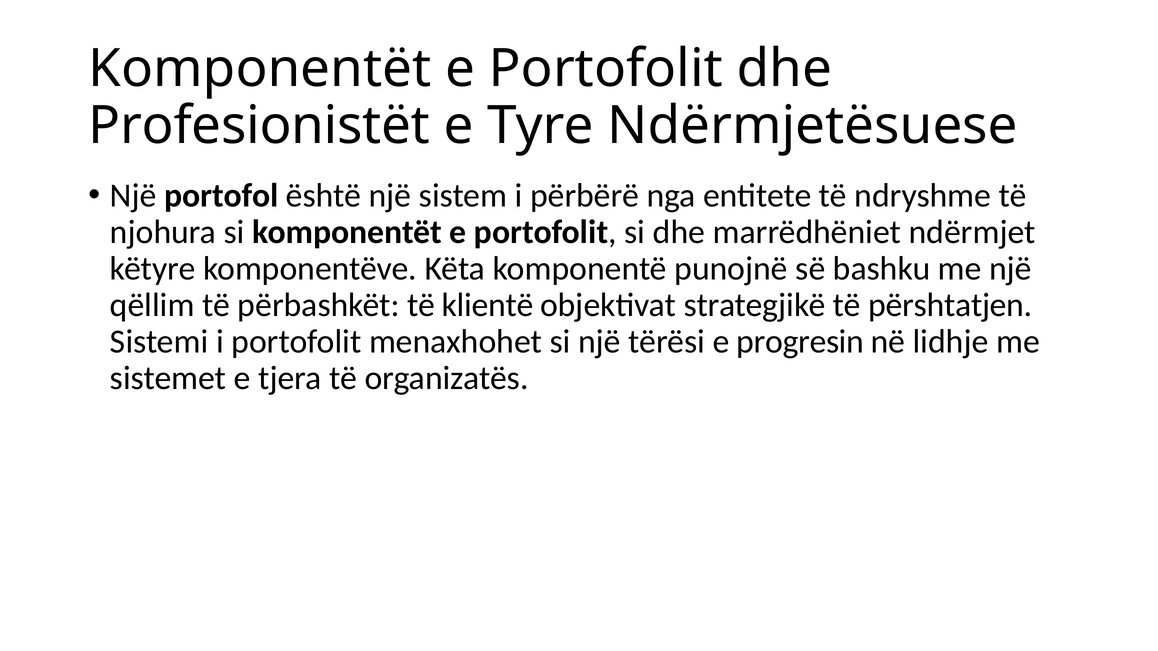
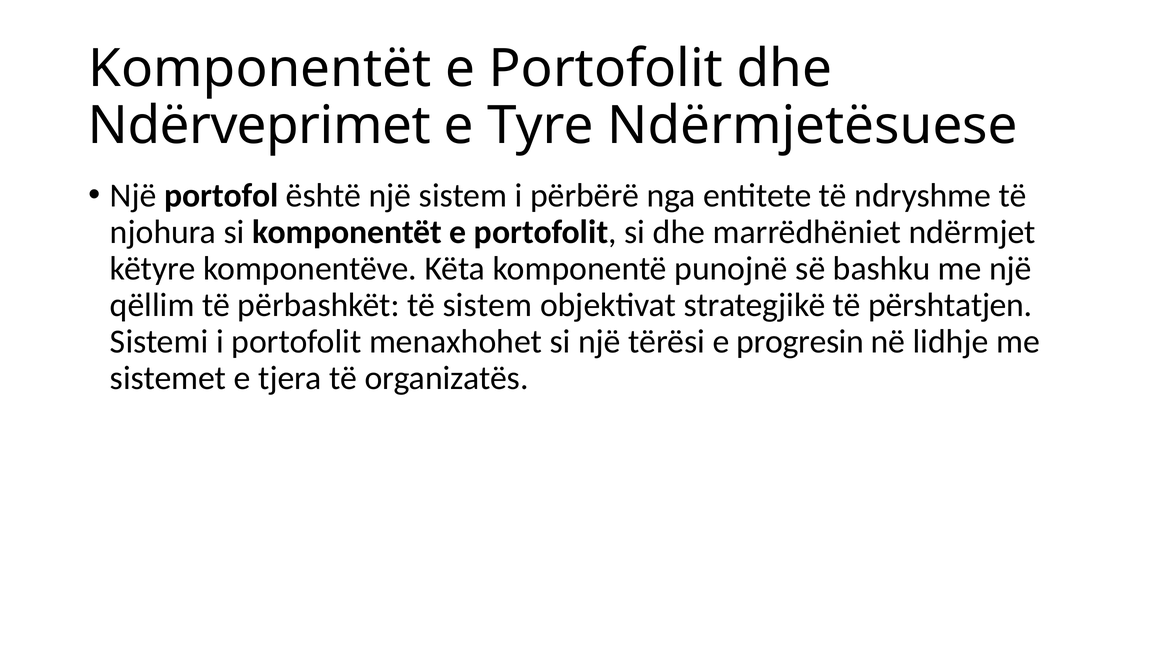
Profesionistët: Profesionistët -> Ndërveprimet (259, 126)
të klientë: klientë -> sistem (487, 305)
